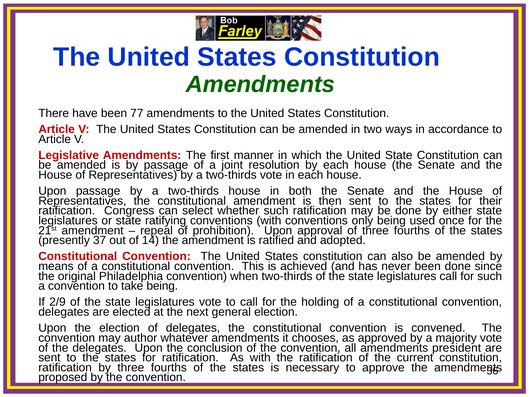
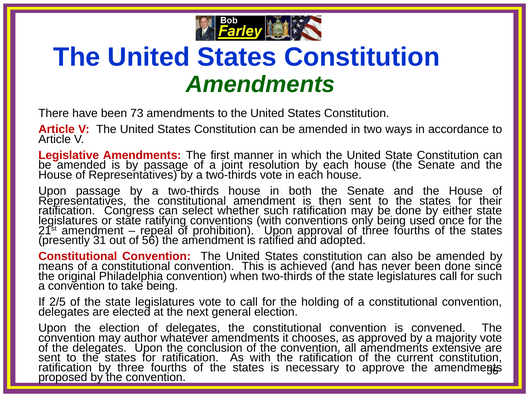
77: 77 -> 73 (137, 113)
37: 37 -> 31 (100, 241)
14: 14 -> 56 (150, 241)
2/9: 2/9 -> 2/5 (57, 302)
president: president -> extensive (457, 348)
